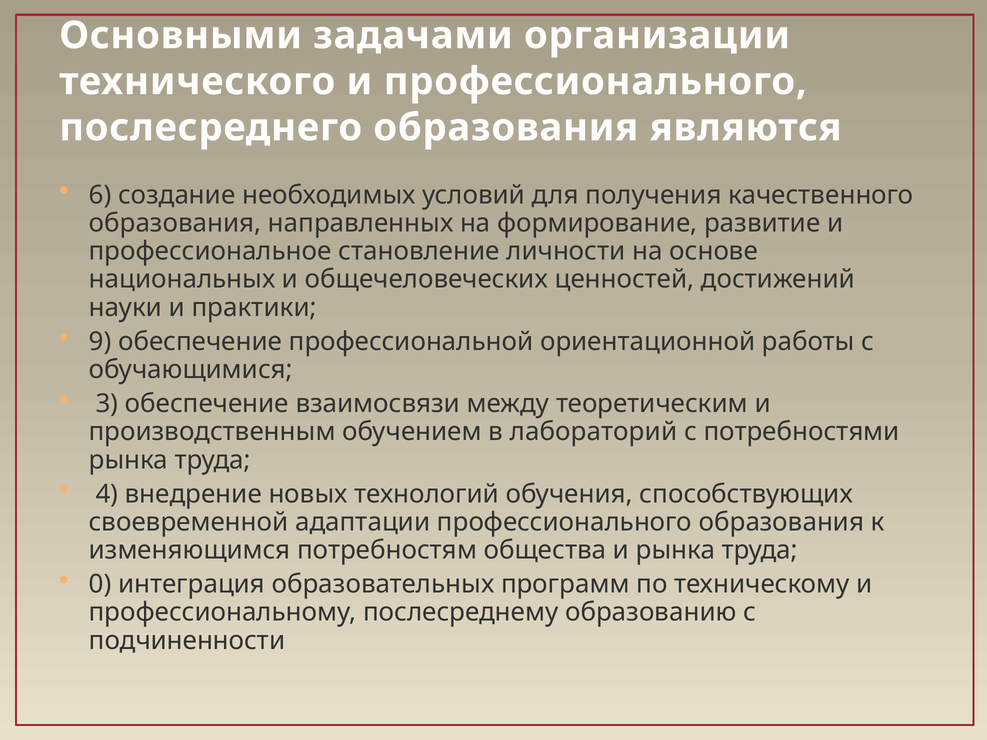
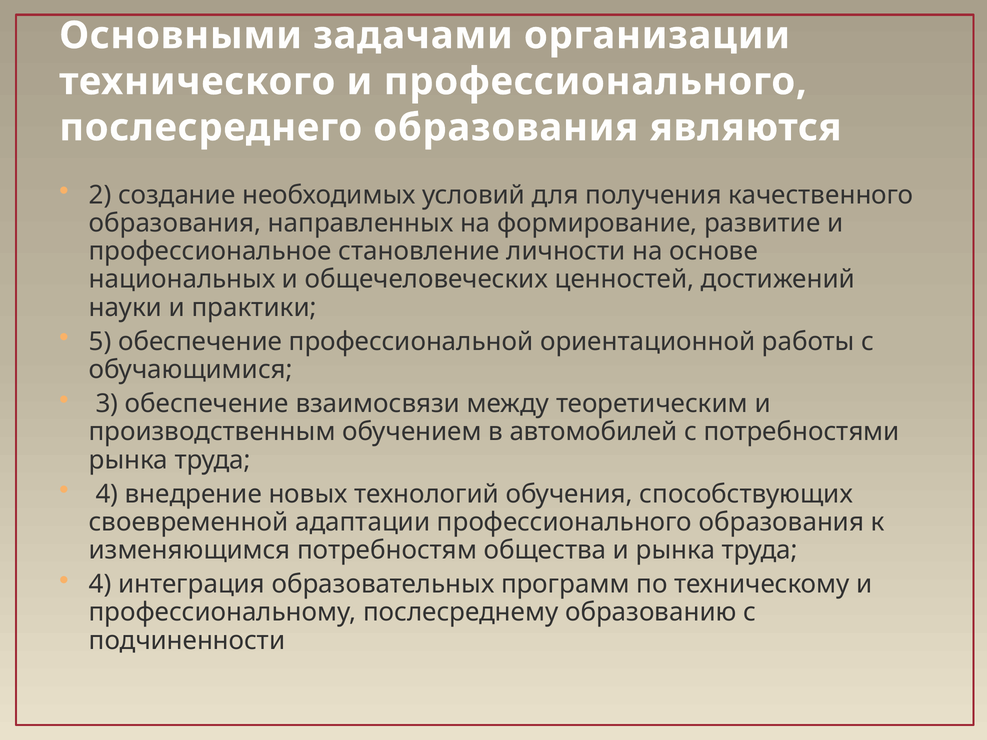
6: 6 -> 2 (100, 195)
9: 9 -> 5 (100, 342)
лабораторий: лабораторий -> автомобилей (594, 432)
0: 0 -> 4 (100, 584)
